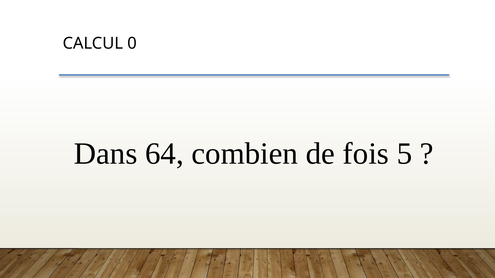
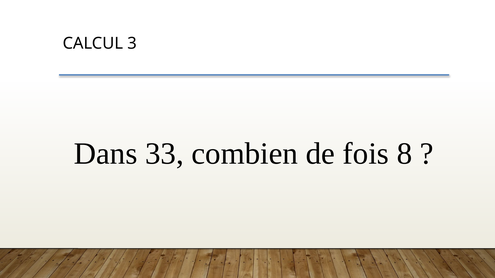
0: 0 -> 3 (132, 43)
64: 64 -> 33 (164, 154)
5: 5 -> 8 (404, 154)
